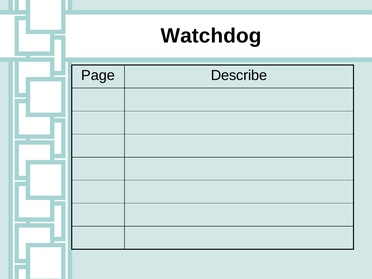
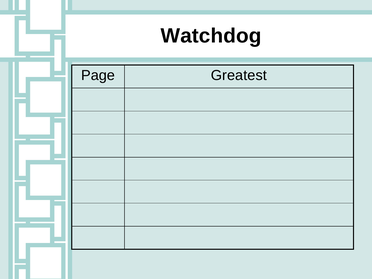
Describe: Describe -> Greatest (239, 75)
